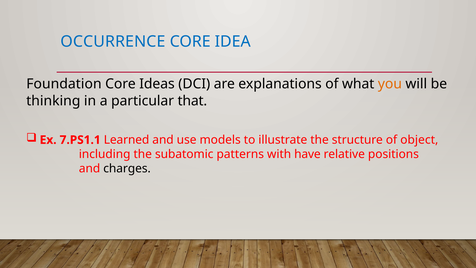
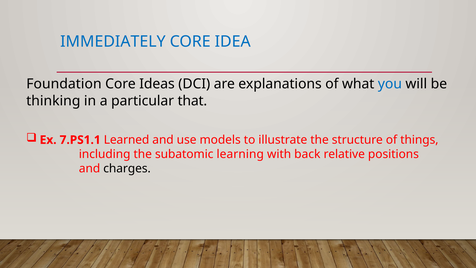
OCCURRENCE: OCCURRENCE -> IMMEDIATELY (113, 42)
you colour: orange -> blue (390, 84)
object: object -> things (419, 140)
patterns: patterns -> learning (240, 154)
have: have -> back (307, 154)
